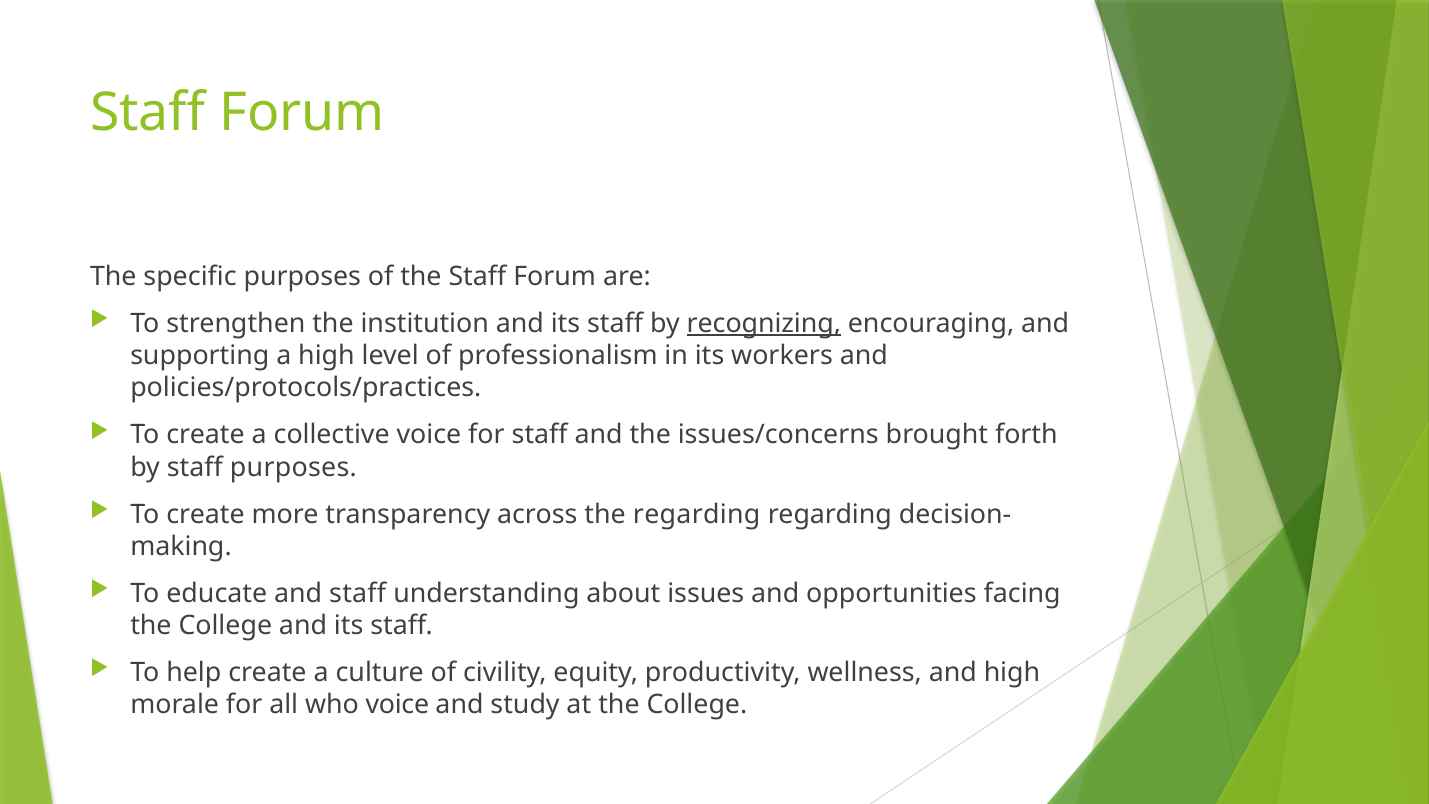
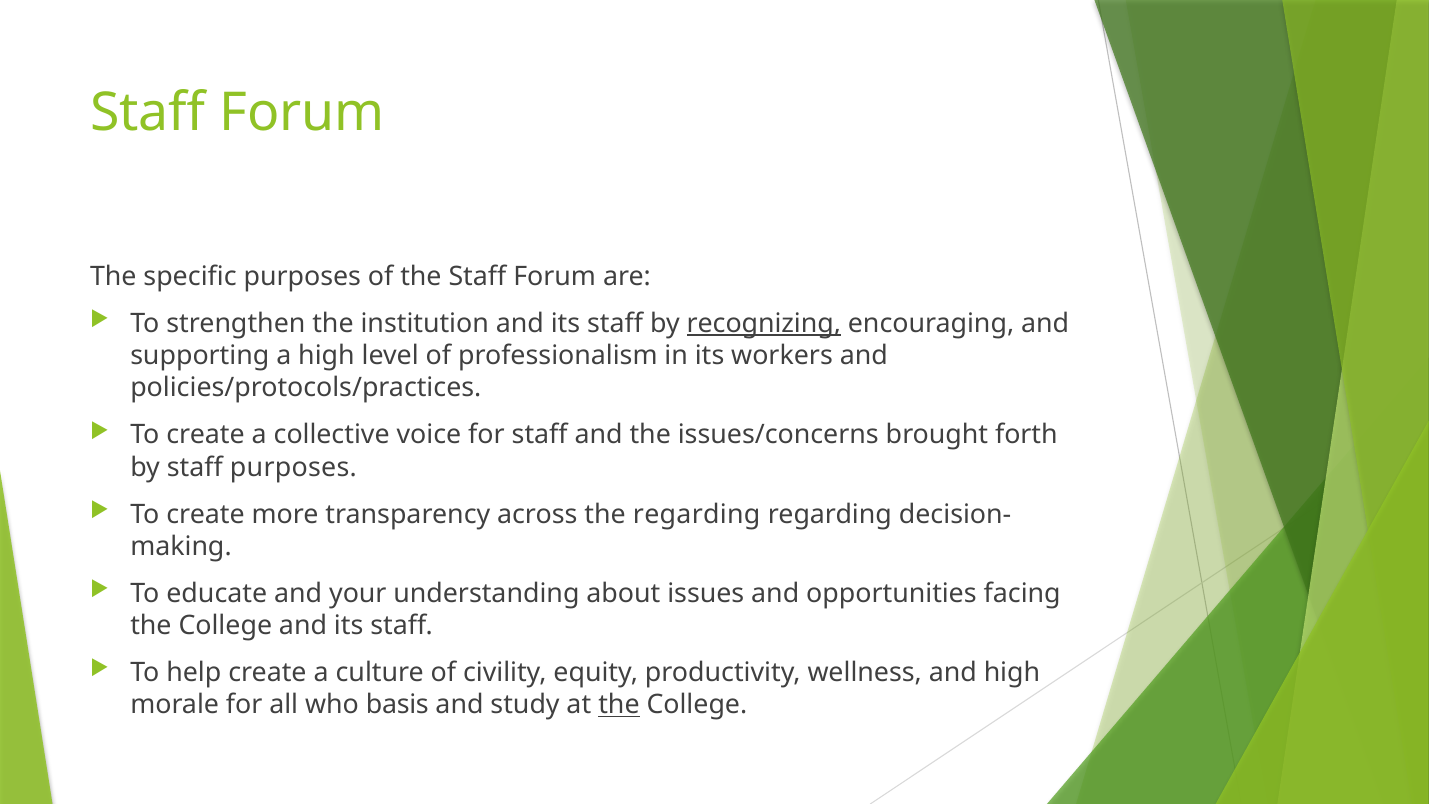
and staff: staff -> your (358, 593)
who voice: voice -> basis (397, 705)
the underline: none -> present (619, 705)
